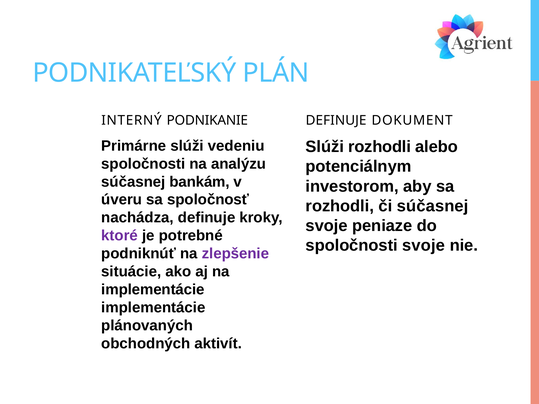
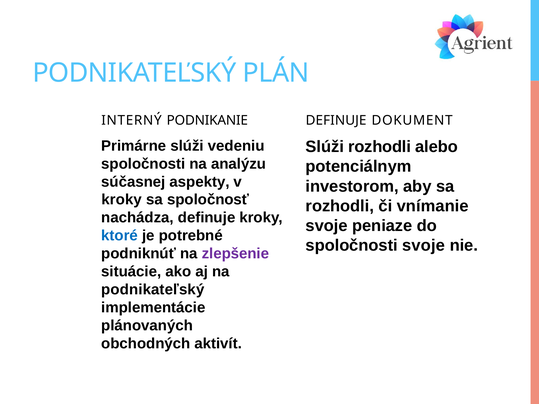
bankám: bankám -> aspekty (200, 182)
úveru: úveru -> kroky (122, 200)
či súčasnej: súčasnej -> vnímanie (433, 206)
ktoré colour: purple -> blue (120, 236)
implementácie: implementácie -> podnikateľský (153, 290)
